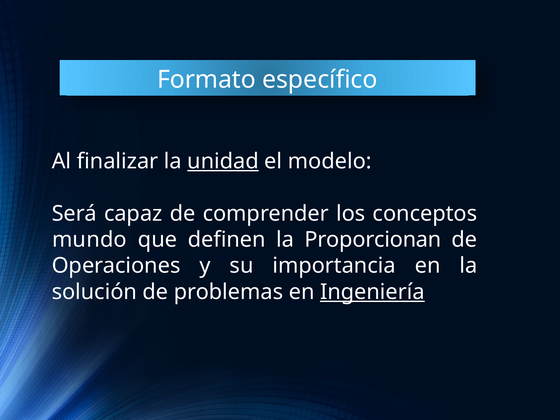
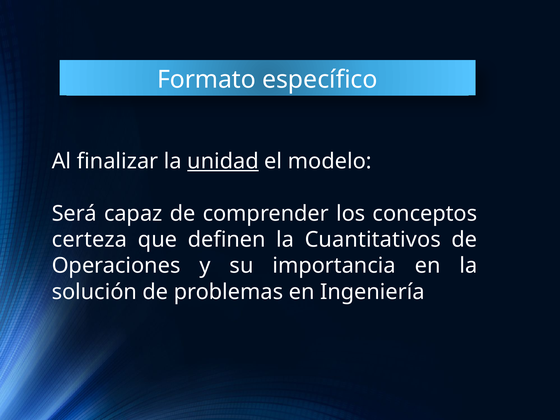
mundo: mundo -> certeza (89, 240)
Proporcionan: Proporcionan -> Cuantitativos (373, 240)
Ingeniería underline: present -> none (372, 292)
